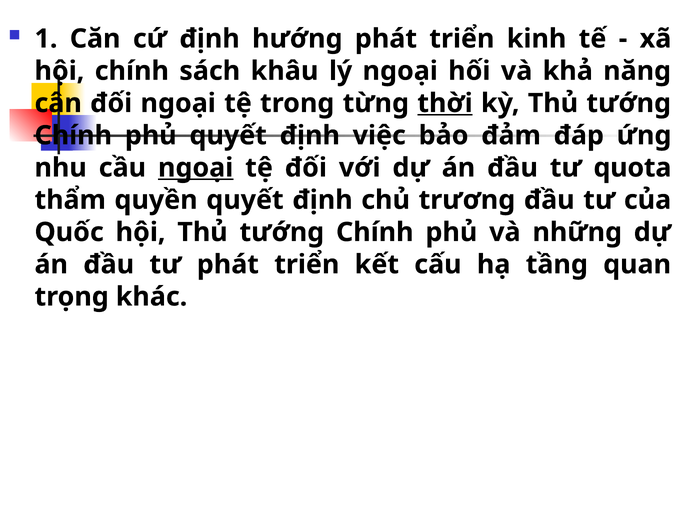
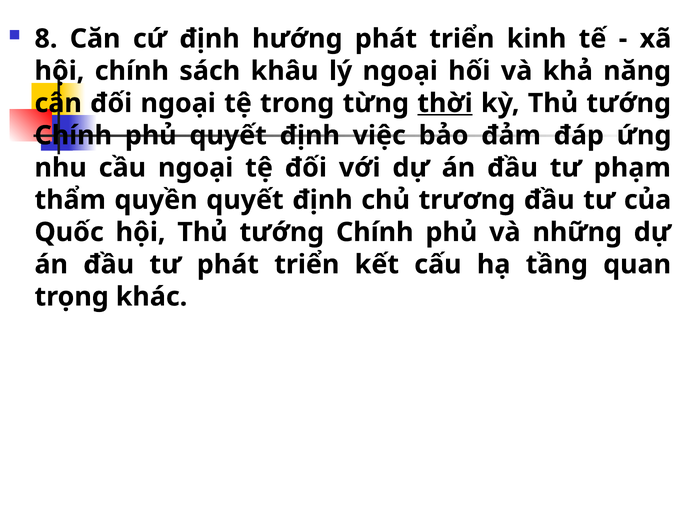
1: 1 -> 8 (46, 39)
ngoại underline: present -> none (196, 168)
quota: quota -> phạm (632, 168)
